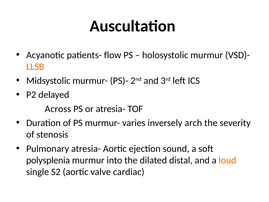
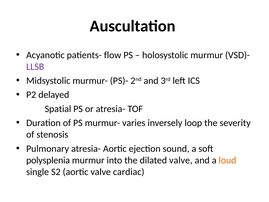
LLSB colour: orange -> purple (35, 67)
Across: Across -> Spatial (58, 109)
arch: arch -> loop (193, 123)
dilated distal: distal -> valve (181, 160)
